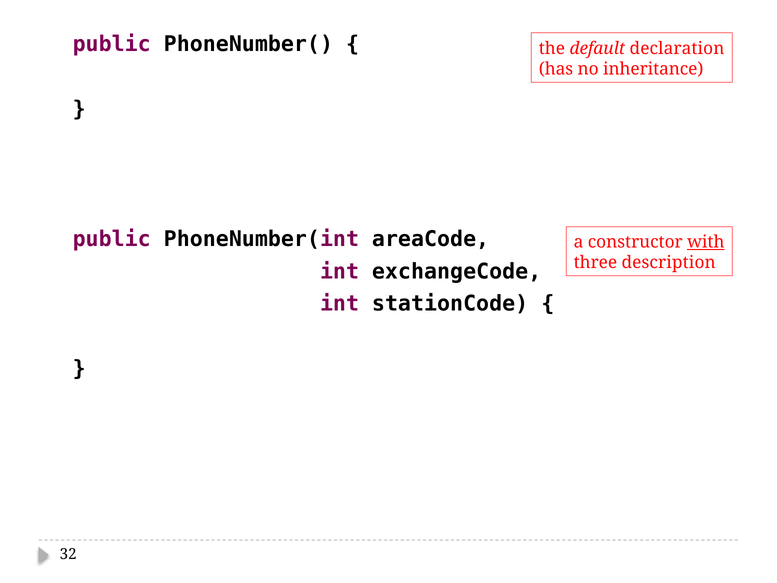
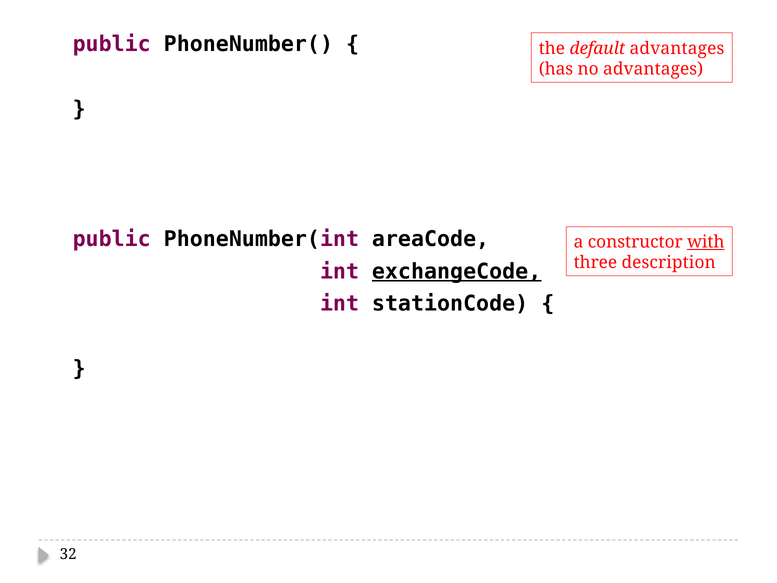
default declaration: declaration -> advantages (677, 48)
no inheritance: inheritance -> advantages (653, 69)
exchangeCode underline: none -> present (457, 271)
